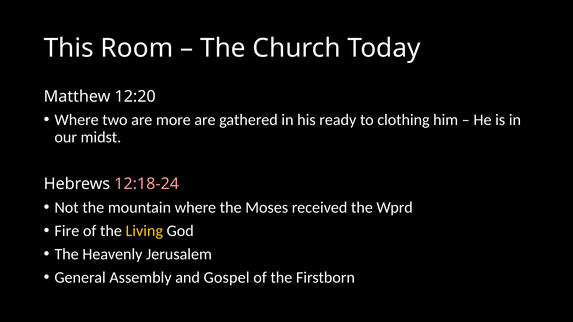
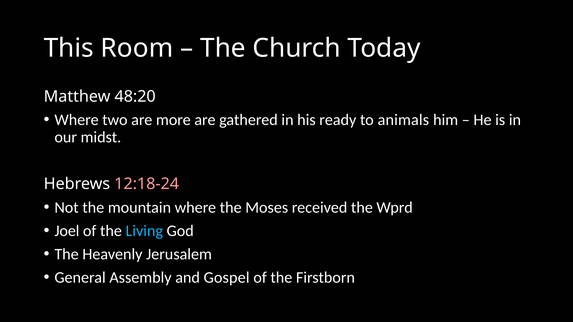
12:20: 12:20 -> 48:20 (135, 97)
clothing: clothing -> animals (403, 120)
Fire: Fire -> Joel (67, 231)
Living colour: yellow -> light blue (144, 231)
